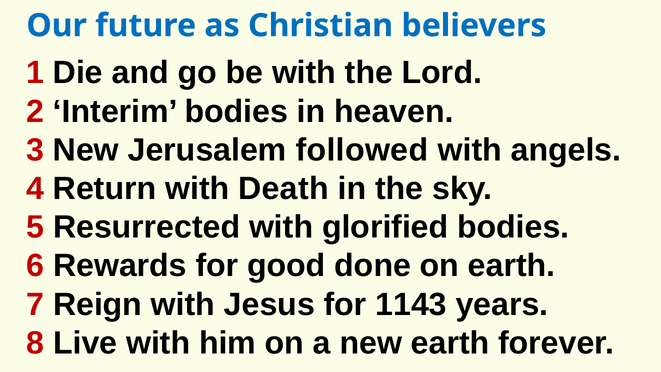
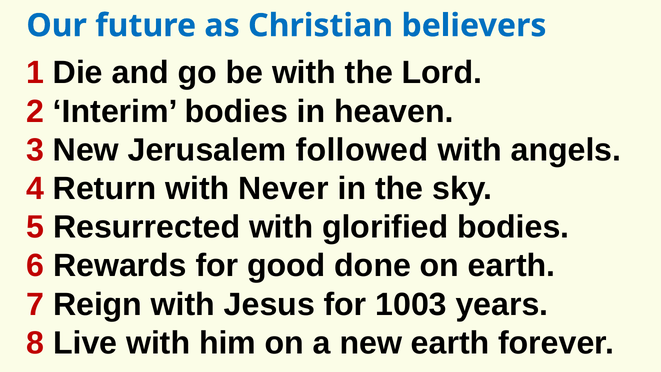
Death: Death -> Never (283, 189)
1143: 1143 -> 1003 (411, 304)
